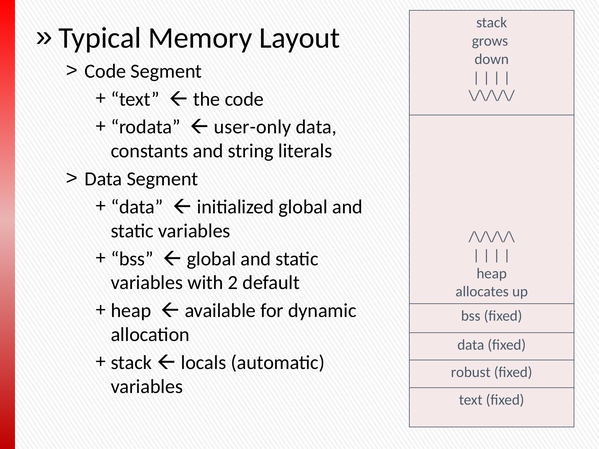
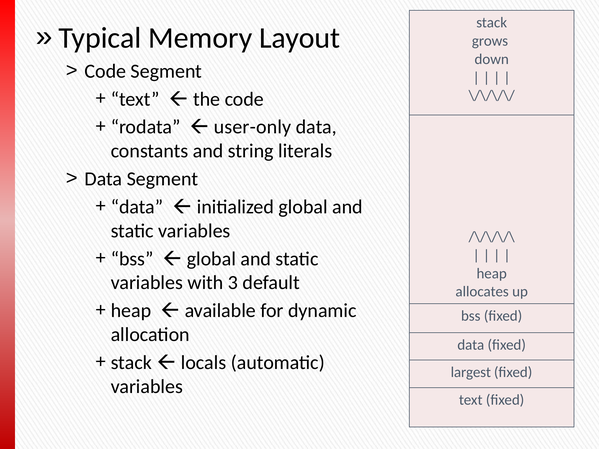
2: 2 -> 3 (233, 283)
robust: robust -> largest (471, 372)
